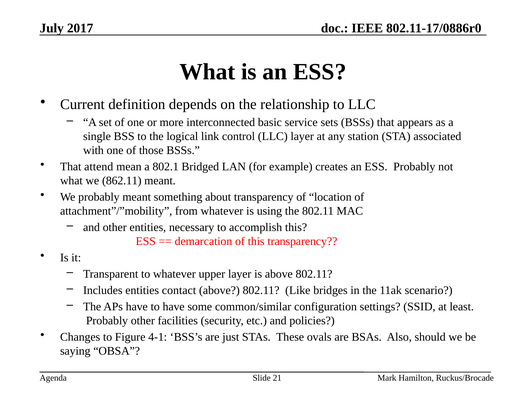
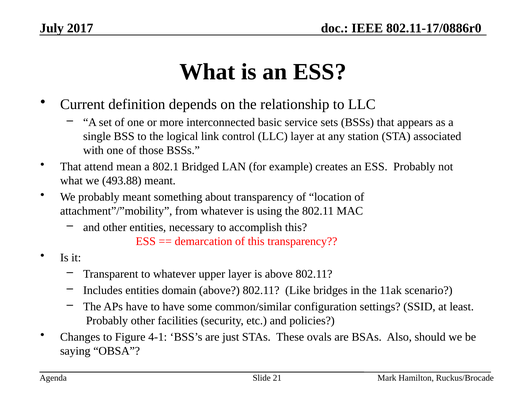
862.11: 862.11 -> 493.88 (122, 181)
contact: contact -> domain (179, 291)
